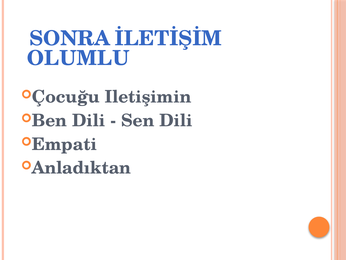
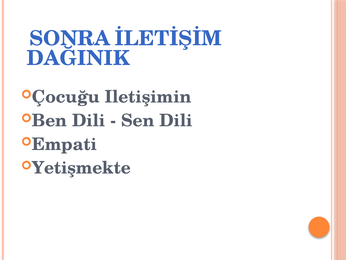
OLUMLU: OLUMLU -> DAĞINIK (78, 58)
Anladıktan: Anladıktan -> Yetişmekte (81, 168)
